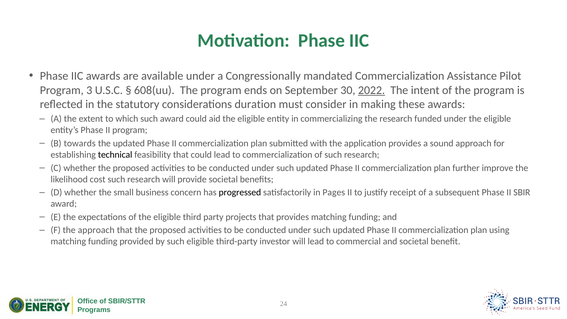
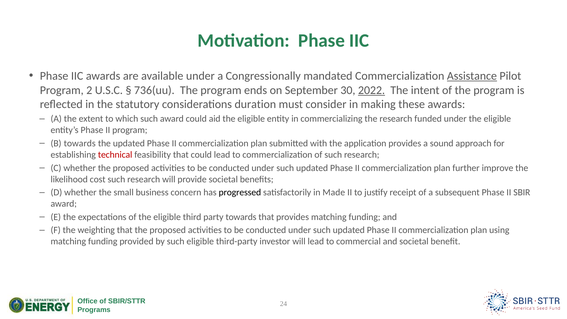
Assistance underline: none -> present (472, 76)
3: 3 -> 2 (89, 90)
608(uu: 608(uu -> 736(uu (154, 90)
technical colour: black -> red (115, 155)
Pages: Pages -> Made (334, 192)
party projects: projects -> towards (241, 217)
the approach: approach -> weighting (96, 230)
